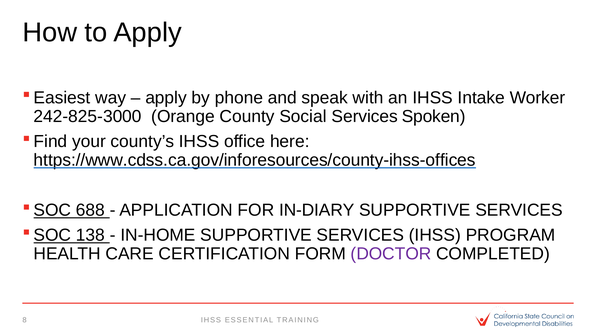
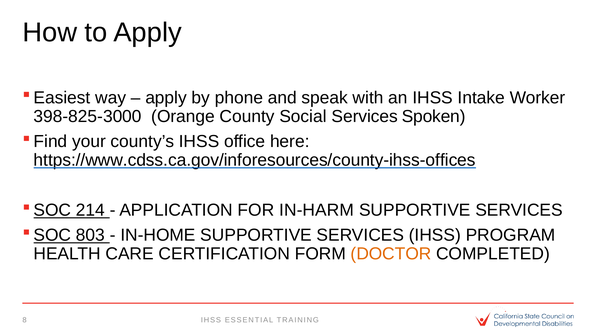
242-825-3000: 242-825-3000 -> 398-825-3000 (88, 117)
688: 688 -> 214 (90, 210)
IN-DIARY: IN-DIARY -> IN-HARM (317, 210)
138: 138 -> 803 (90, 235)
DOCTOR colour: purple -> orange (391, 254)
